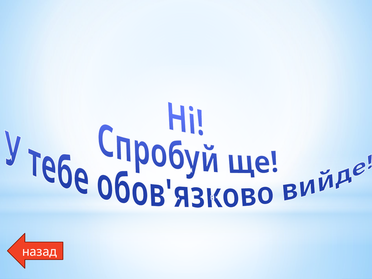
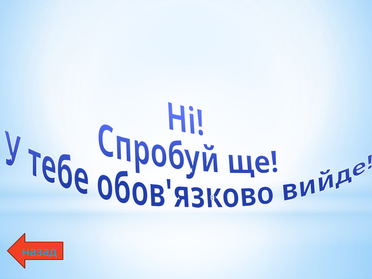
назад colour: white -> light blue (39, 252)
